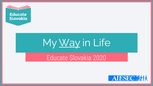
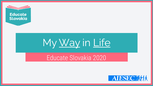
Life underline: none -> present (102, 43)
